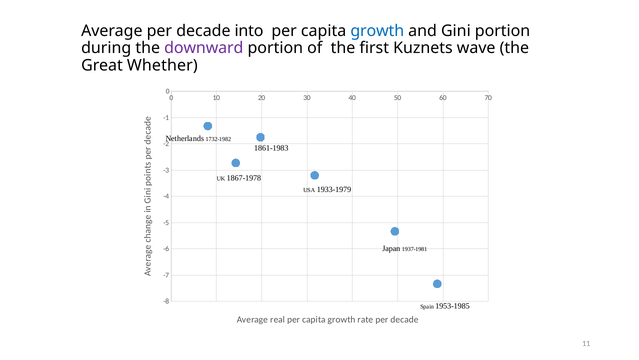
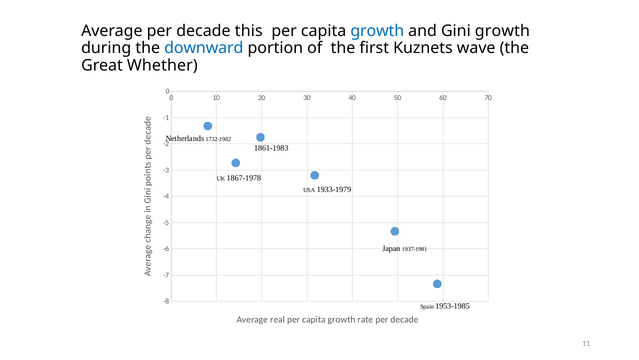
into: into -> this (249, 31)
Gini portion: portion -> growth (502, 31)
downward colour: purple -> blue (204, 48)
